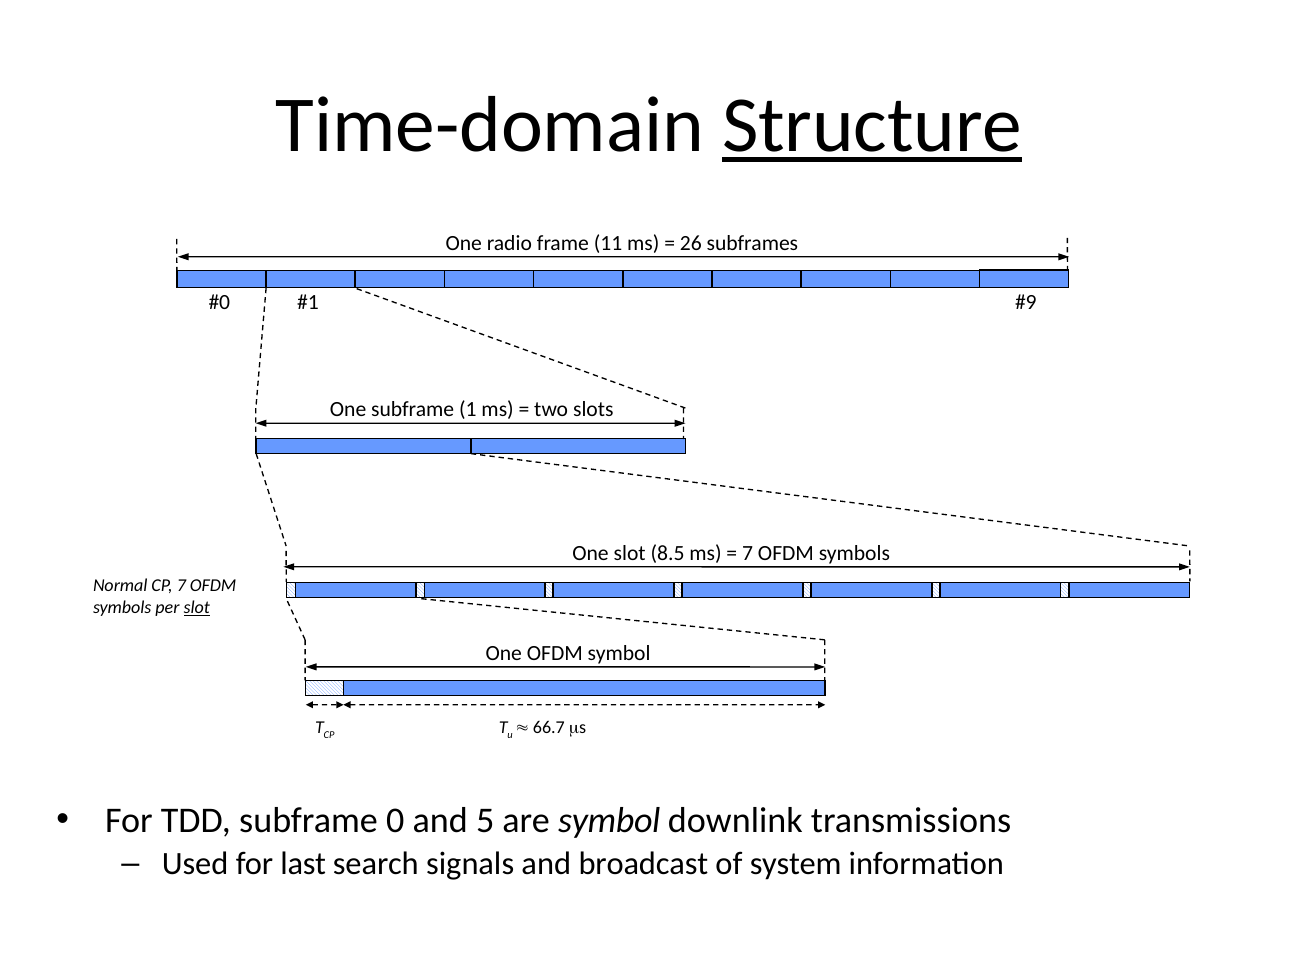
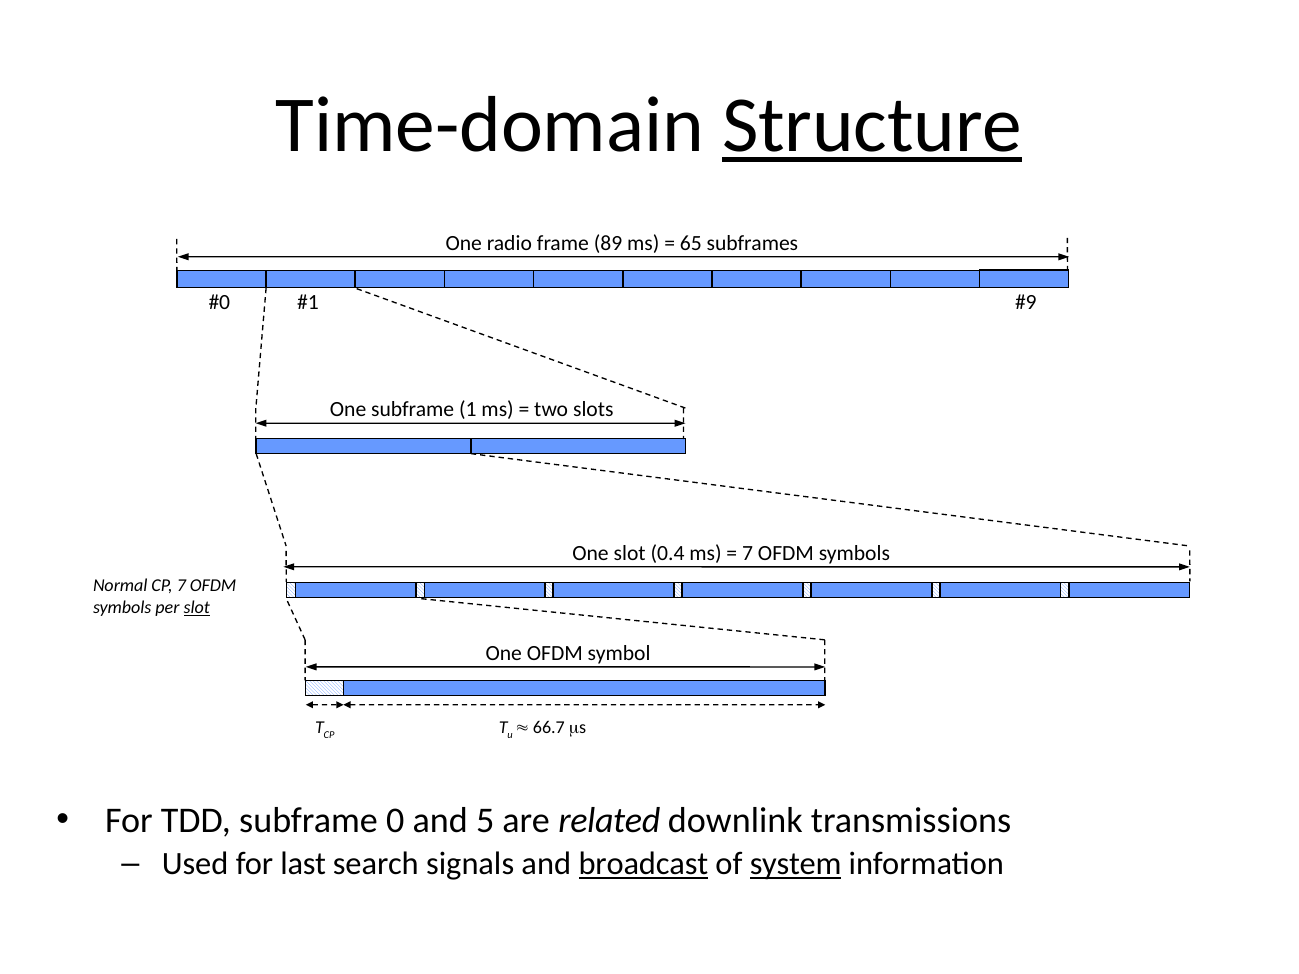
11: 11 -> 89 (608, 243)
26: 26 -> 65 (691, 243)
8.5: 8.5 -> 0.4 (668, 553)
are symbol: symbol -> related (609, 821)
broadcast underline: none -> present (643, 864)
system underline: none -> present (796, 864)
